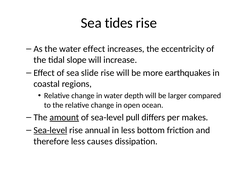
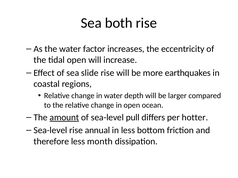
tides: tides -> both (119, 23)
water effect: effect -> factor (94, 49)
tidal slope: slope -> open (77, 60)
makes: makes -> hotter (195, 118)
Sea-level underline: present -> none (50, 131)
causes: causes -> month (100, 142)
